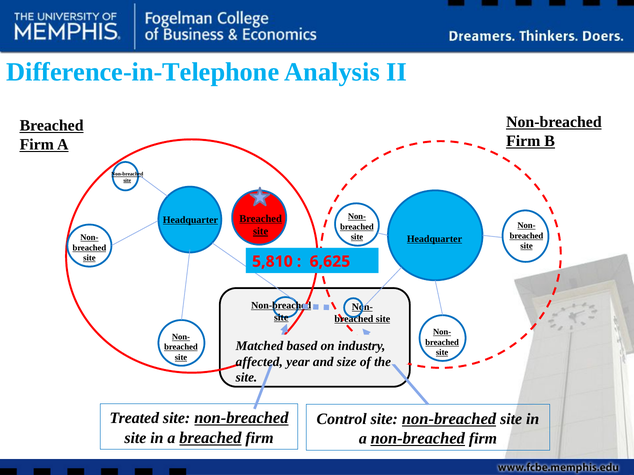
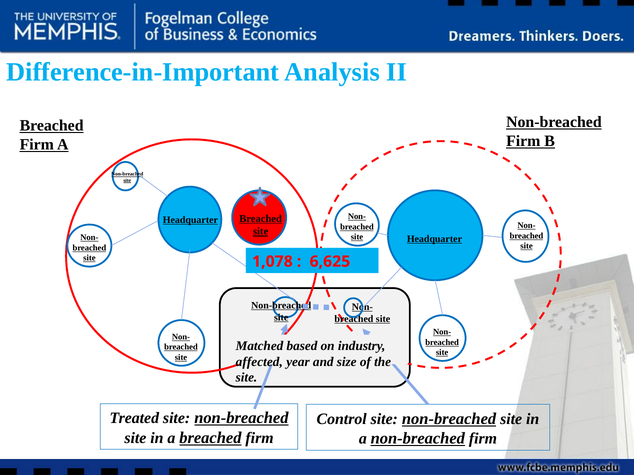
Difference-in-Telephone: Difference-in-Telephone -> Difference-in-Important (143, 72)
5,810: 5,810 -> 1,078 (272, 262)
